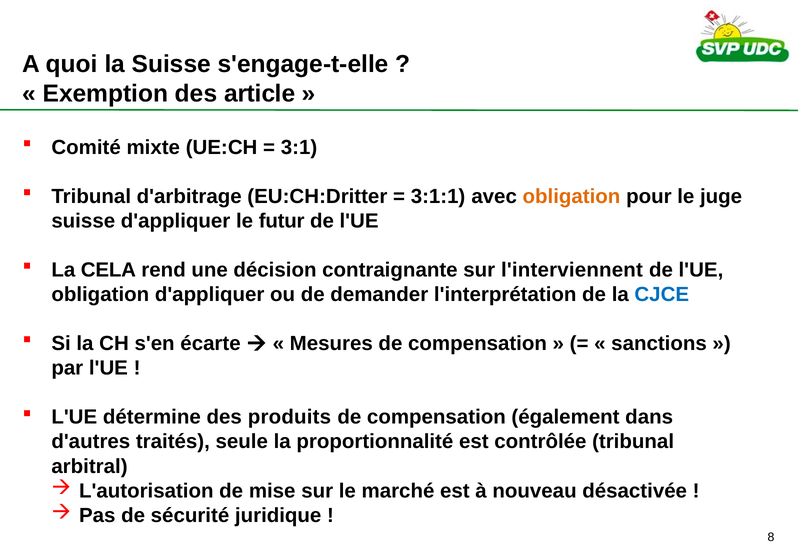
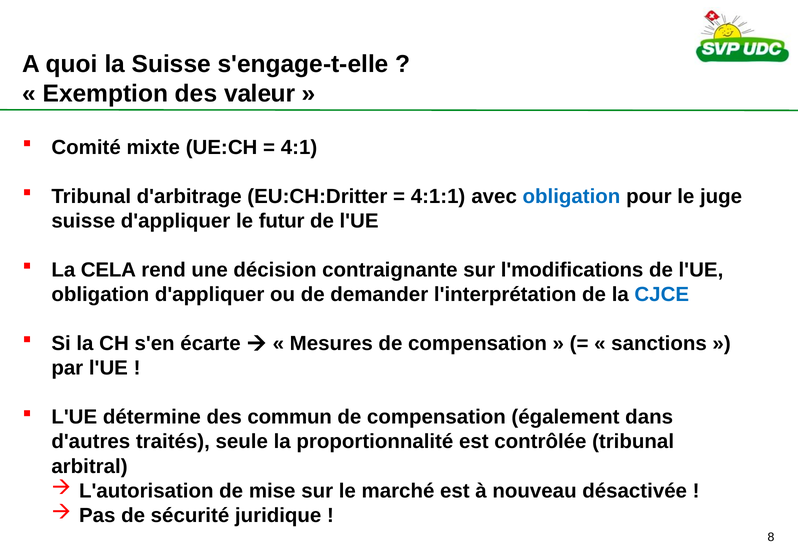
article: article -> valeur (260, 94)
3:1: 3:1 -> 4:1 (299, 147)
3:1:1: 3:1:1 -> 4:1:1 (438, 197)
obligation colour: orange -> blue (571, 197)
l'interviennent: l'interviennent -> l'modifications (572, 270)
produits: produits -> commun (290, 418)
